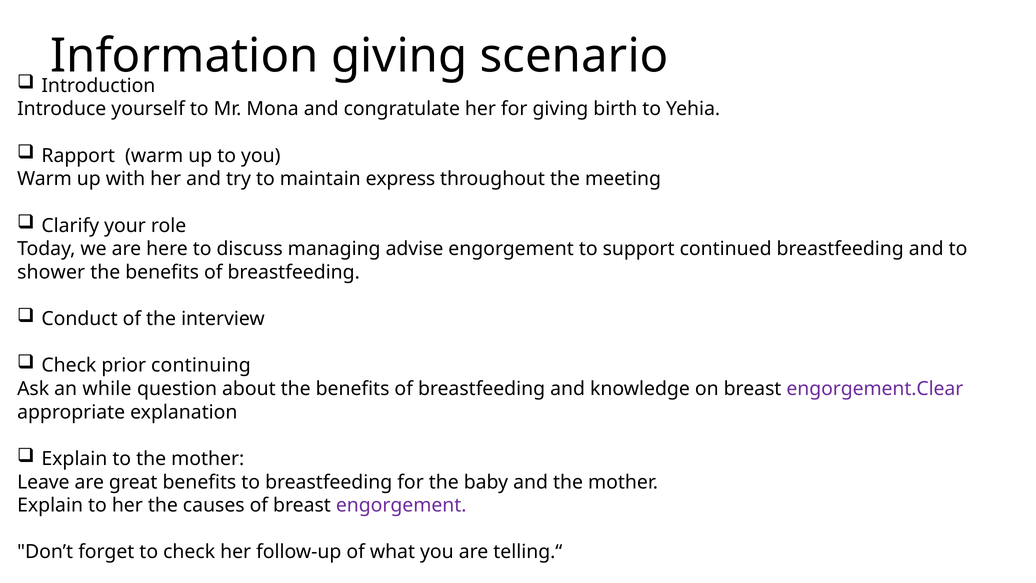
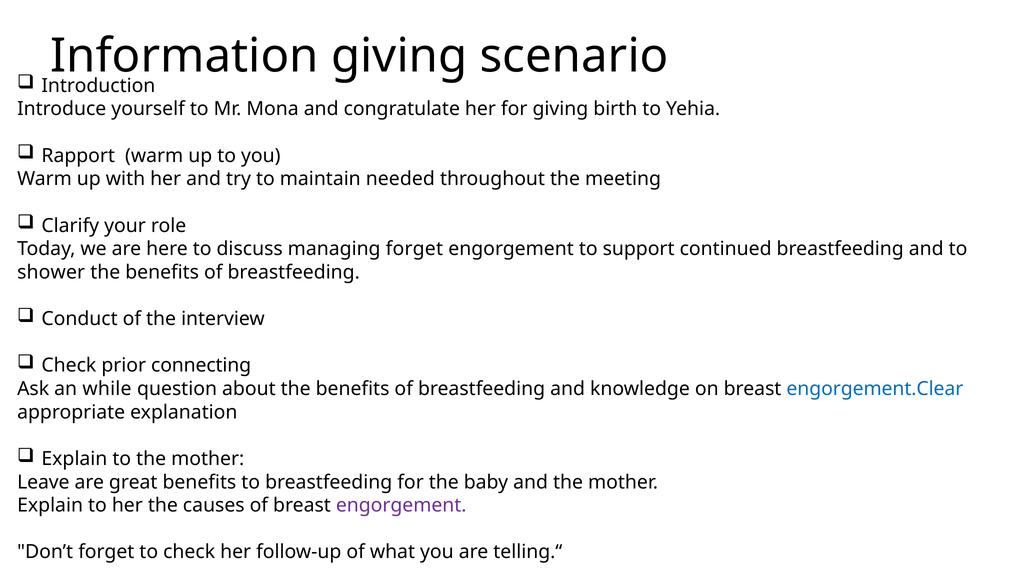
express: express -> needed (400, 179)
managing advise: advise -> forget (414, 249)
continuing: continuing -> connecting (201, 365)
engorgement.Clear colour: purple -> blue (875, 389)
